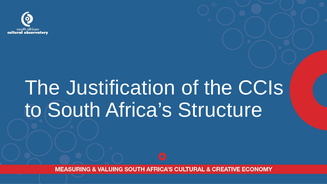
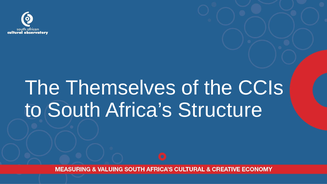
Justification: Justification -> Themselves (121, 88)
